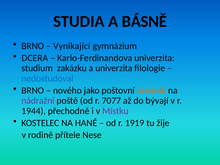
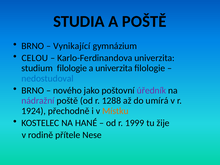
A BÁSNĚ: BÁSNĚ -> POŠTĚ (144, 22)
DCERA: DCERA -> CELOU (35, 58)
studium zakázku: zakázku -> filologie (72, 68)
úředník colour: orange -> purple (151, 90)
7077: 7077 -> 1288 (111, 101)
bývají: bývají -> umírá (157, 101)
1944: 1944 -> 1924 (34, 111)
Místku colour: purple -> orange (115, 111)
1919: 1919 -> 1999 (135, 123)
